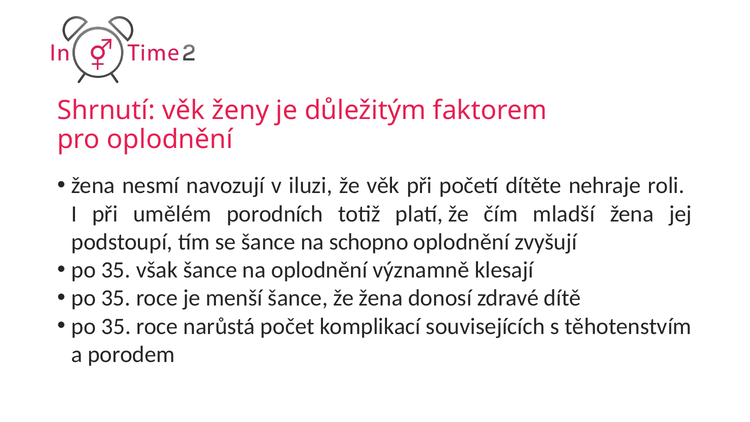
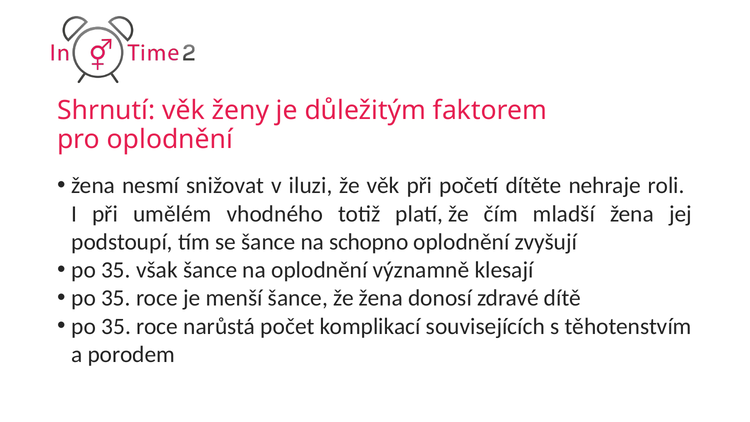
navozují: navozují -> snižovat (225, 186)
porodních: porodních -> vhodného (275, 214)
